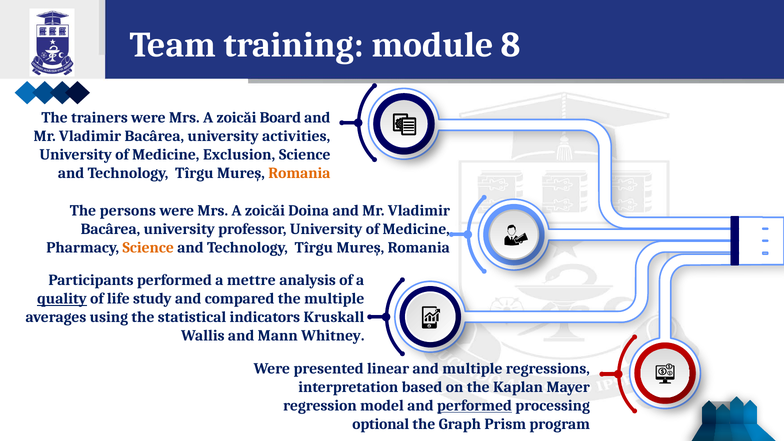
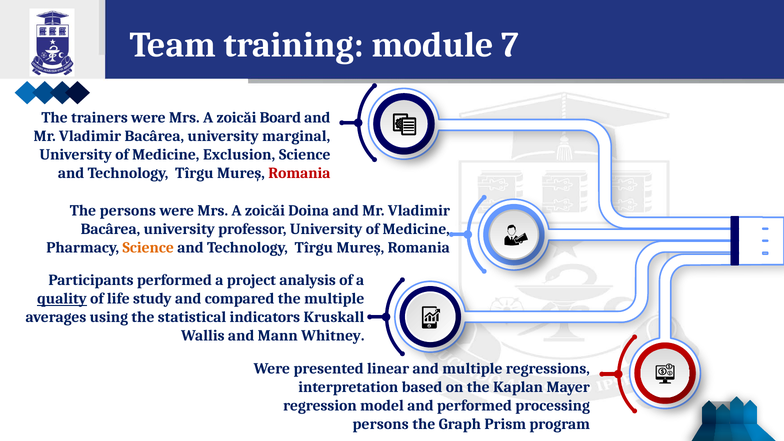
8: 8 -> 7 (510, 45)
activities: activities -> marginal (296, 136)
Romania colour: orange -> red (299, 173)
mettre: mettre -> project (251, 280)
performed underline: present -> none (474, 406)
optional: optional -> persons (381, 424)
